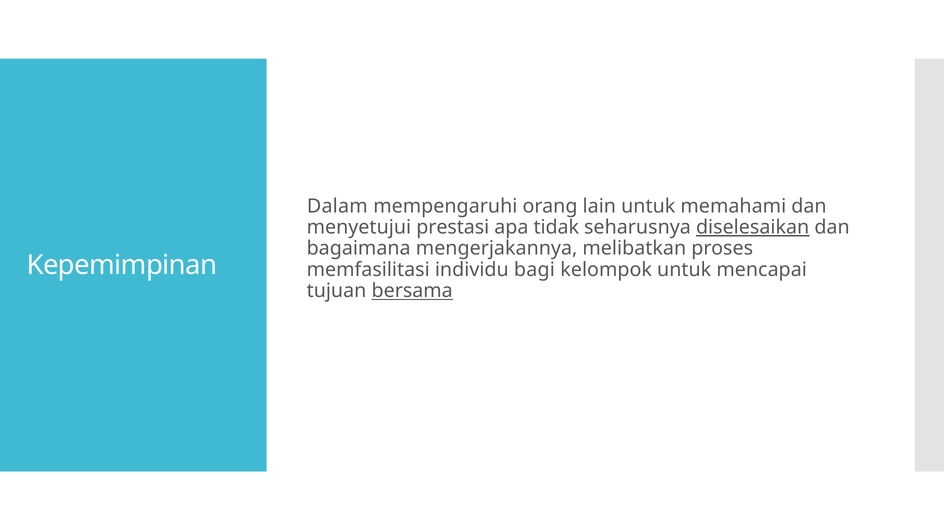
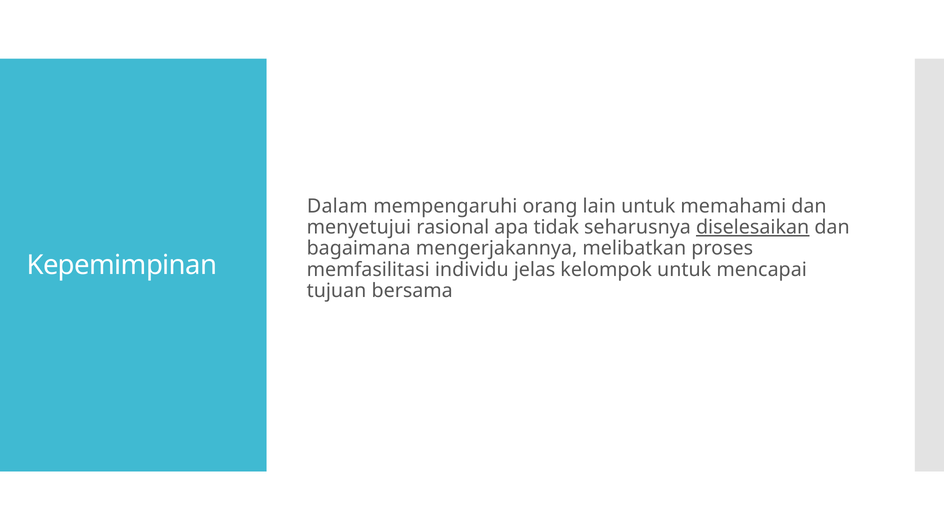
prestasi: prestasi -> rasional (453, 227)
bagi: bagi -> jelas (535, 270)
bersama underline: present -> none (412, 291)
